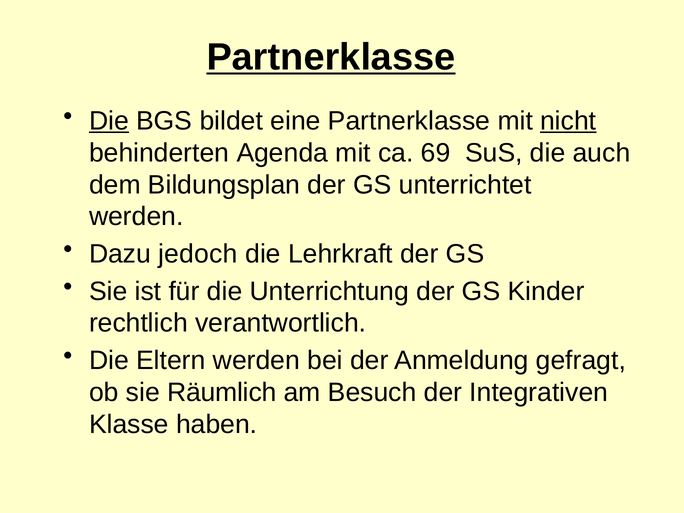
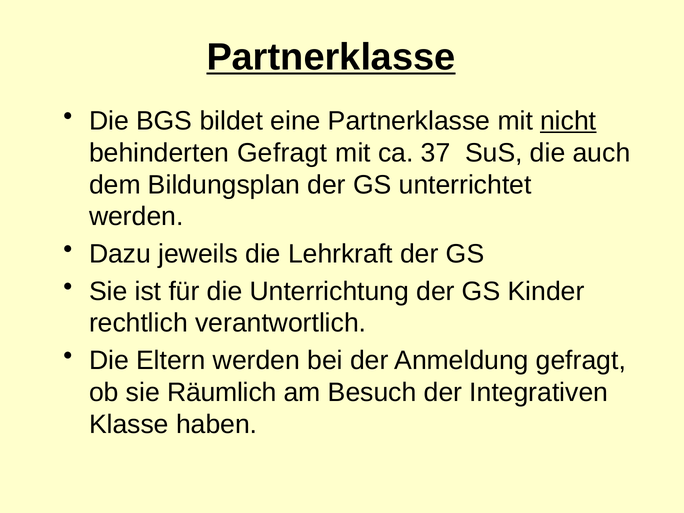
Die underline: present -> none (109, 121)
behinderten Agenda: Agenda -> Gefragt (282, 153)
69: 69 -> 37 (436, 153)
jedoch: jedoch -> jeweils (198, 254)
